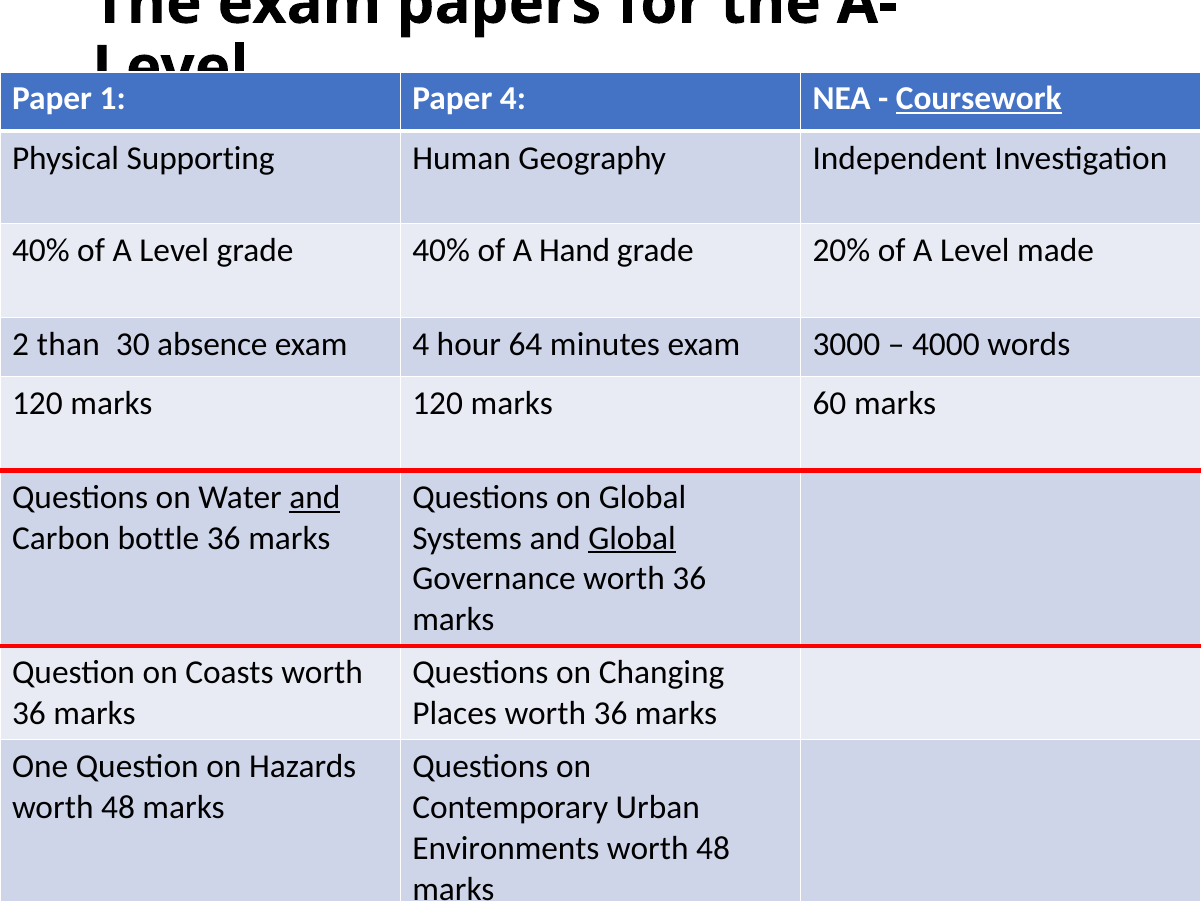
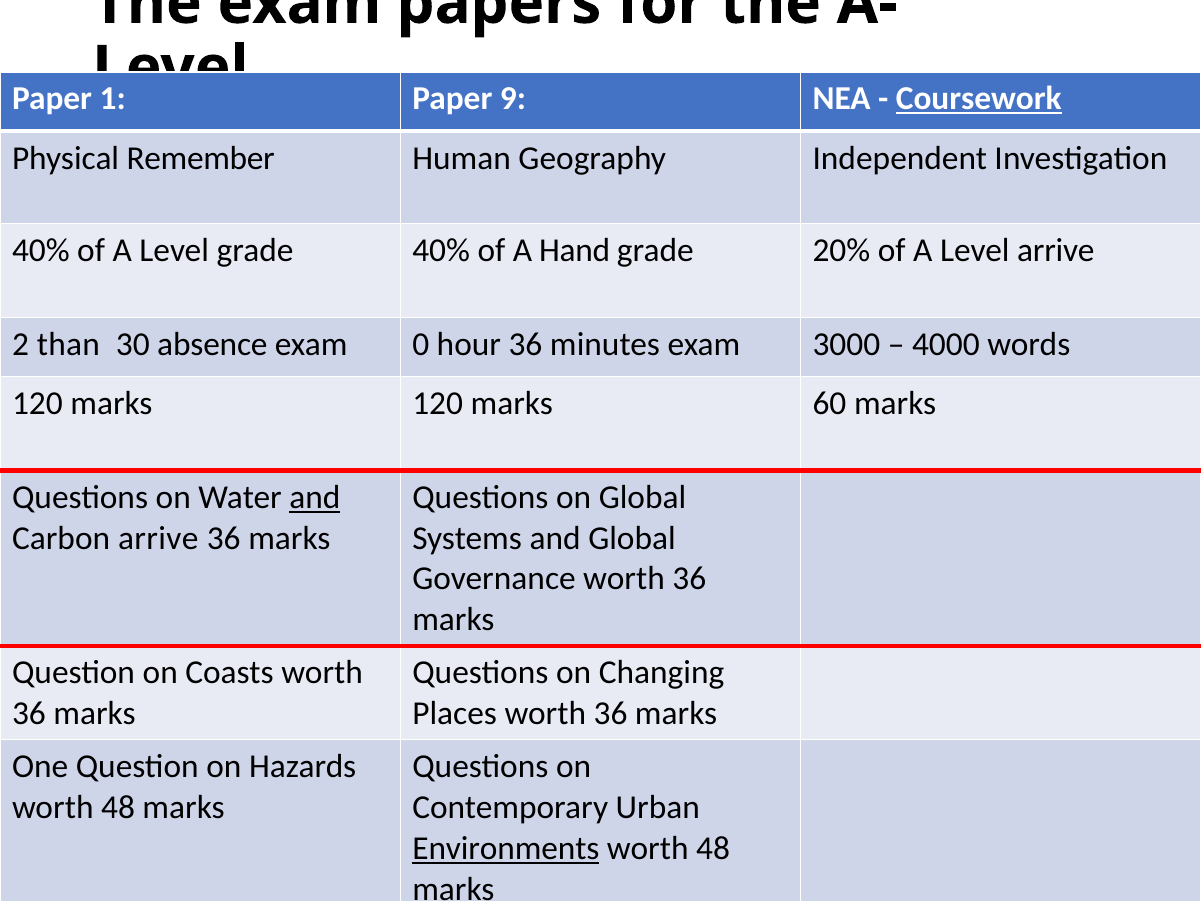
Paper 4: 4 -> 9 (513, 99)
Supporting: Supporting -> Remember (201, 158)
Level made: made -> arrive (1056, 250)
exam 4: 4 -> 0 (421, 344)
hour 64: 64 -> 36 (525, 344)
Carbon bottle: bottle -> arrive (158, 538)
Global underline: present -> none (632, 538)
Environments underline: none -> present (506, 848)
